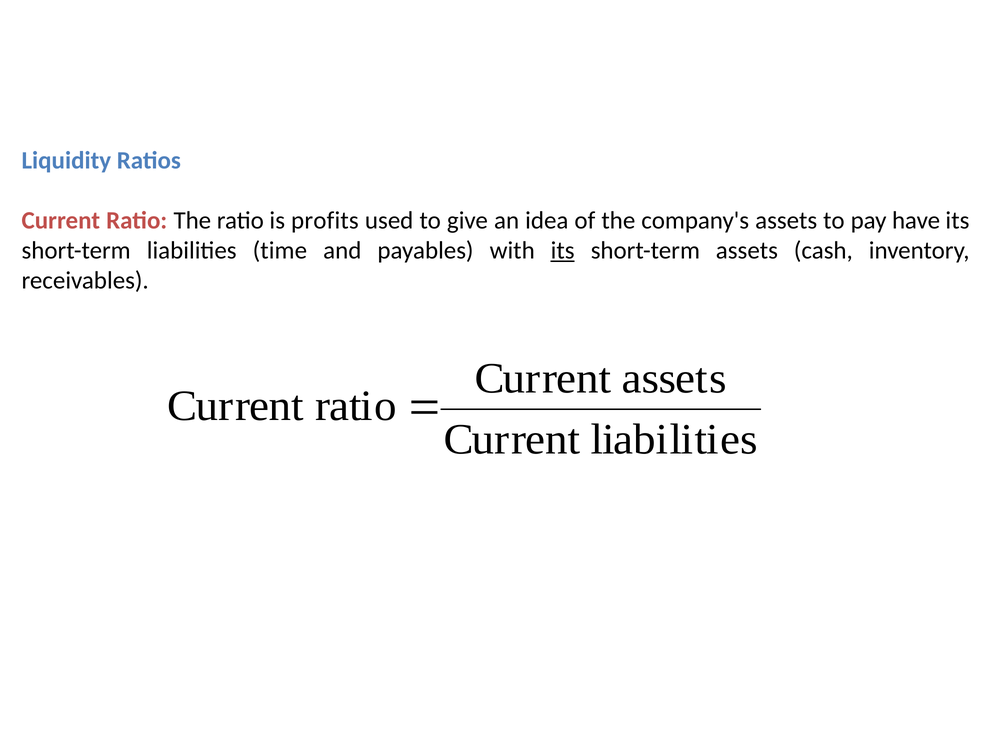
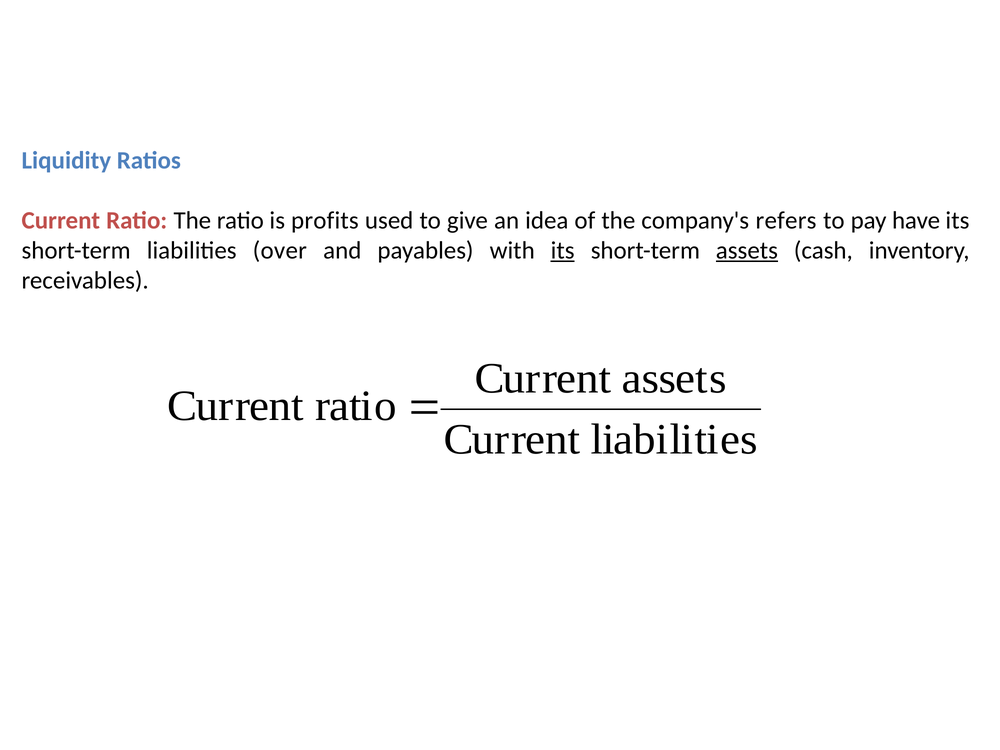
company's assets: assets -> refers (786, 220)
time: time -> over (280, 250)
assets underline: none -> present (747, 250)
